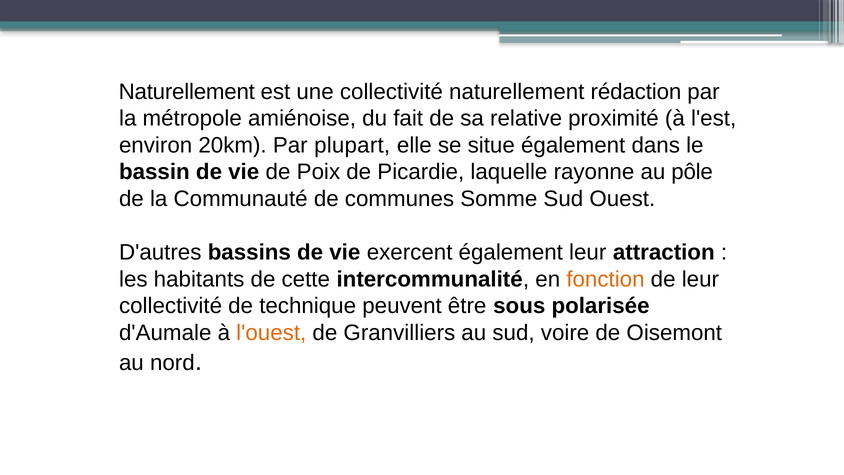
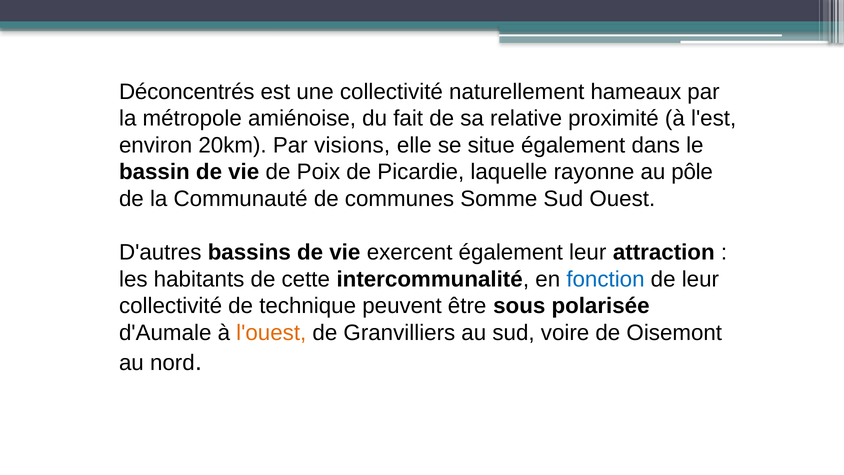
Naturellement: Naturellement -> Déconcentrés (187, 92)
rédaction: rédaction -> hameaux (636, 92)
plupart: plupart -> visions (352, 145)
fonction colour: orange -> blue (605, 279)
